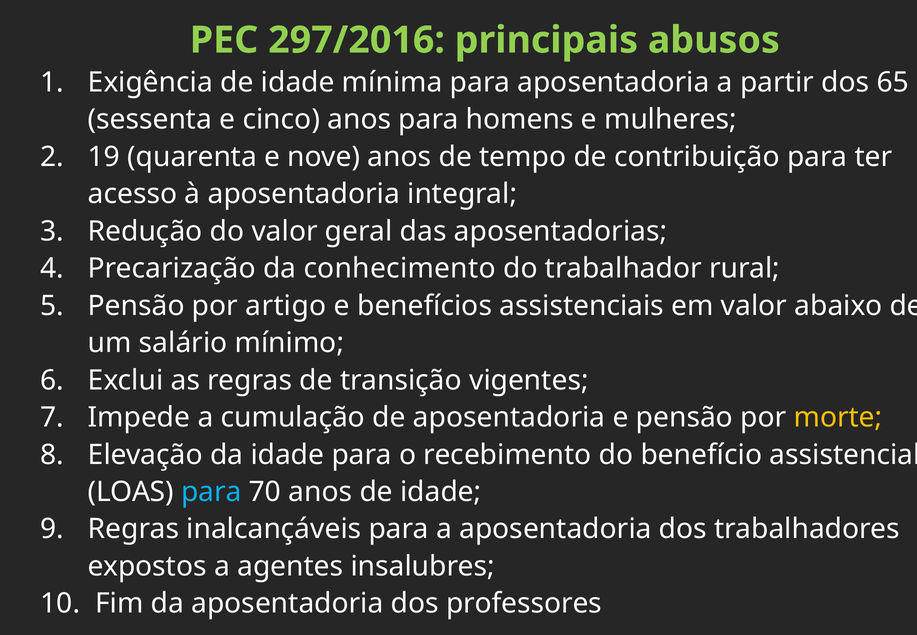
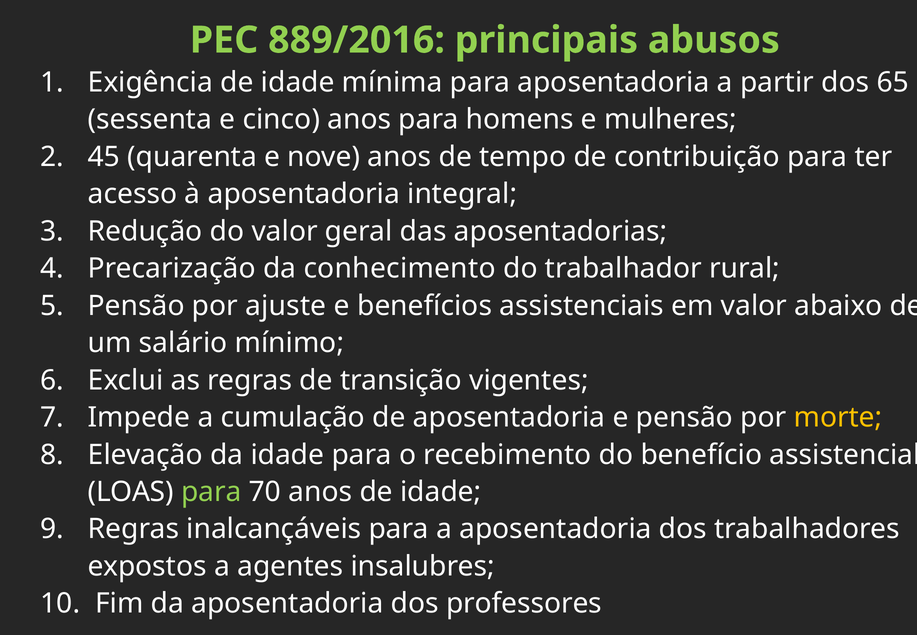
297/2016: 297/2016 -> 889/2016 (357, 40)
19: 19 -> 45 (104, 157)
artigo: artigo -> ajuste (286, 306)
para colour: light blue -> light green (211, 492)
